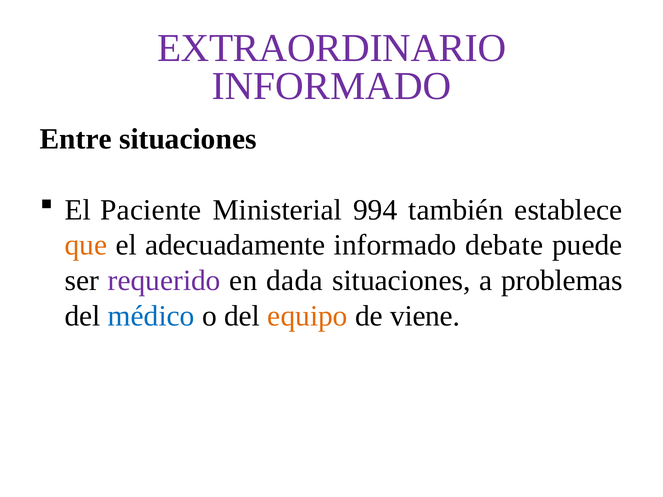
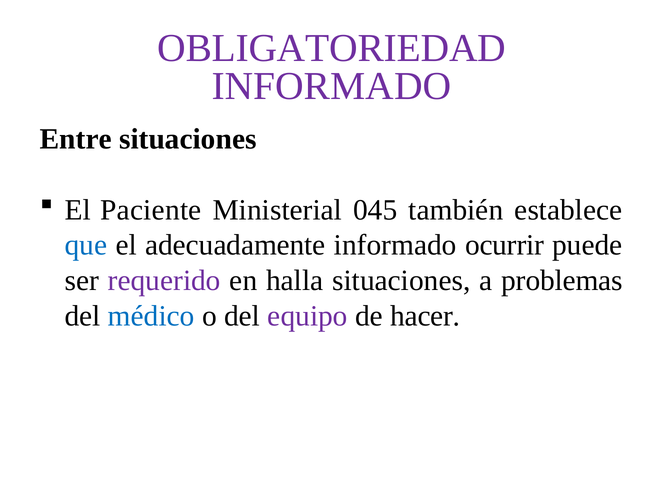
EXTRAORDINARIO: EXTRAORDINARIO -> OBLIGATORIEDAD (332, 48)
994: 994 -> 045 (375, 210)
que colour: orange -> blue (86, 245)
debate: debate -> ocurrir (504, 245)
dada: dada -> halla (295, 281)
equipo colour: orange -> purple (308, 316)
viene: viene -> hacer (425, 316)
